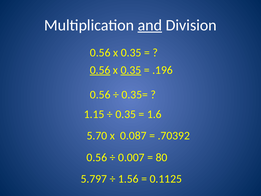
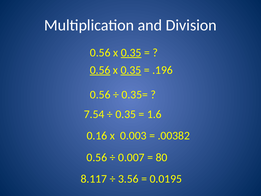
and underline: present -> none (150, 25)
0.35 underline: none -> present (131, 53)
1.15: 1.15 -> 7.54 (94, 114)
5.70: 5.70 -> 0.16 (97, 136)
0.087: 0.087 -> 0.003 (133, 136)
.70392: .70392 -> .00382 (174, 136)
5.797: 5.797 -> 8.117 (94, 179)
1.56: 1.56 -> 3.56 (128, 179)
0.1125: 0.1125 -> 0.0195 (166, 179)
